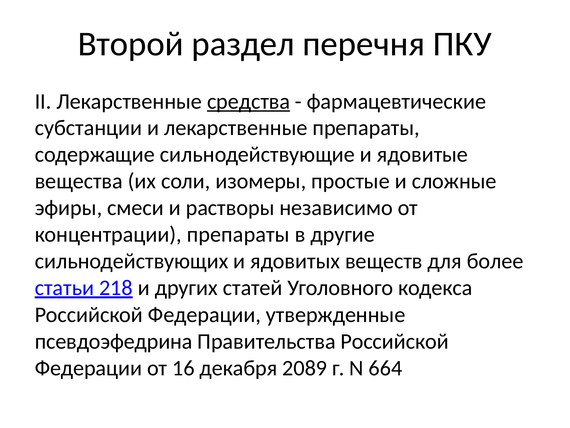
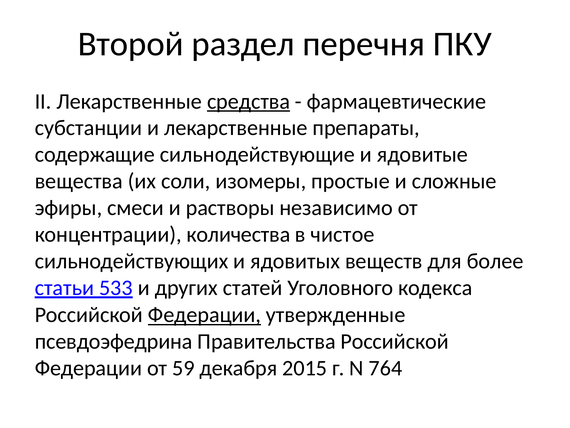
концентрации препараты: препараты -> количества (238, 234)
другие: другие -> чистое (343, 234)
218: 218 -> 533 (116, 288)
Федерации underline: none -> present (204, 315)
16: 16 -> 59 (183, 368)
2089: 2089 -> 2015 (305, 368)
664: 664 -> 764 (385, 368)
